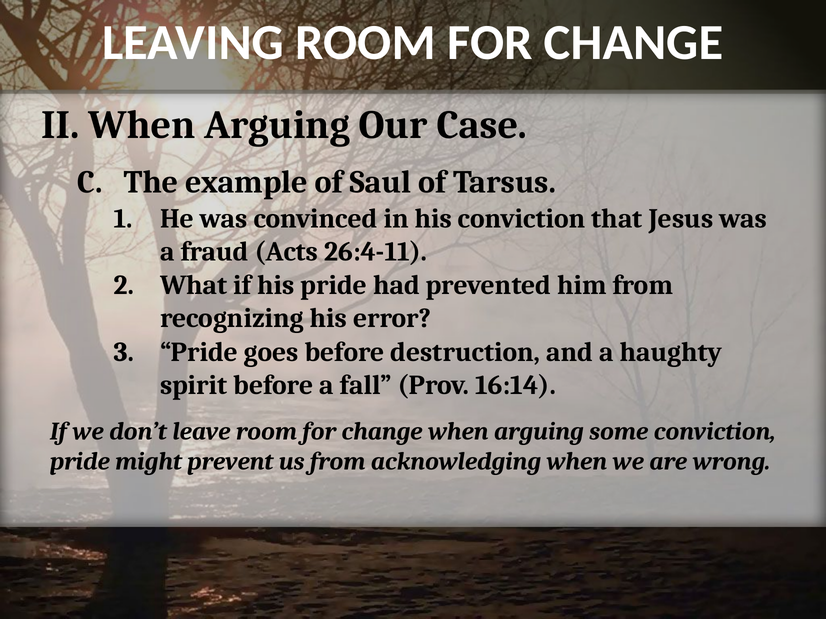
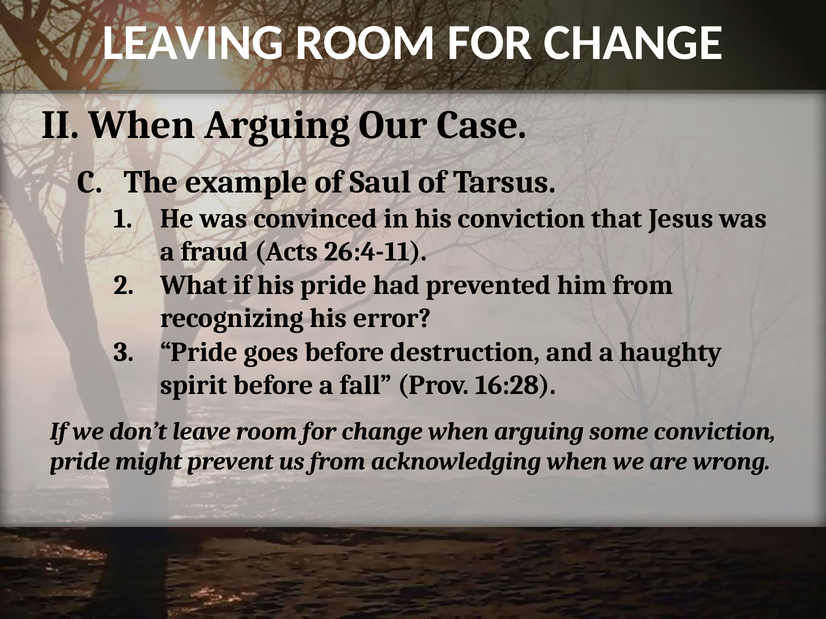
16:14: 16:14 -> 16:28 (516, 386)
